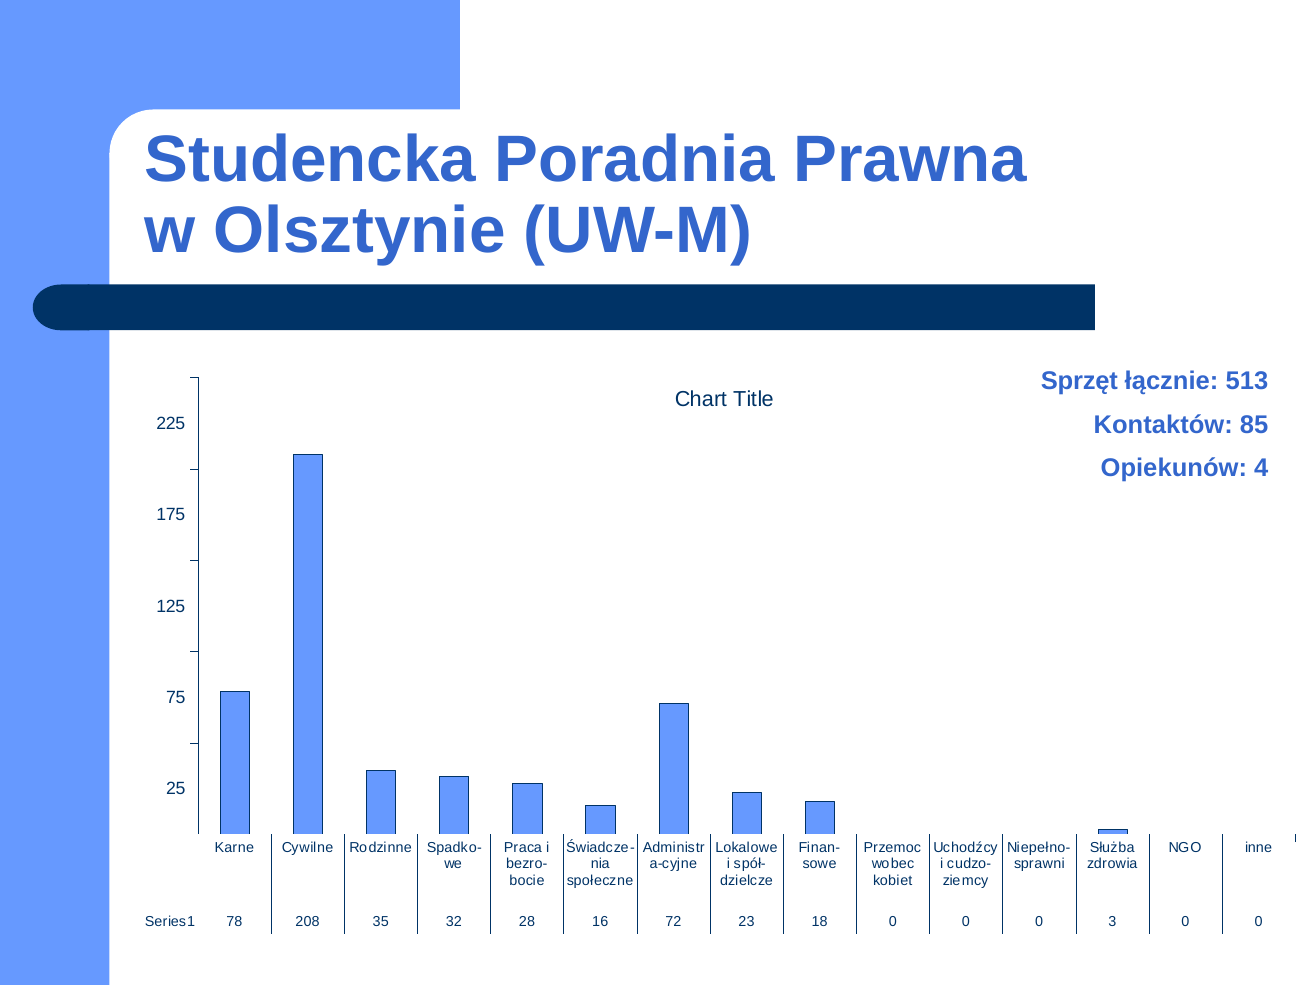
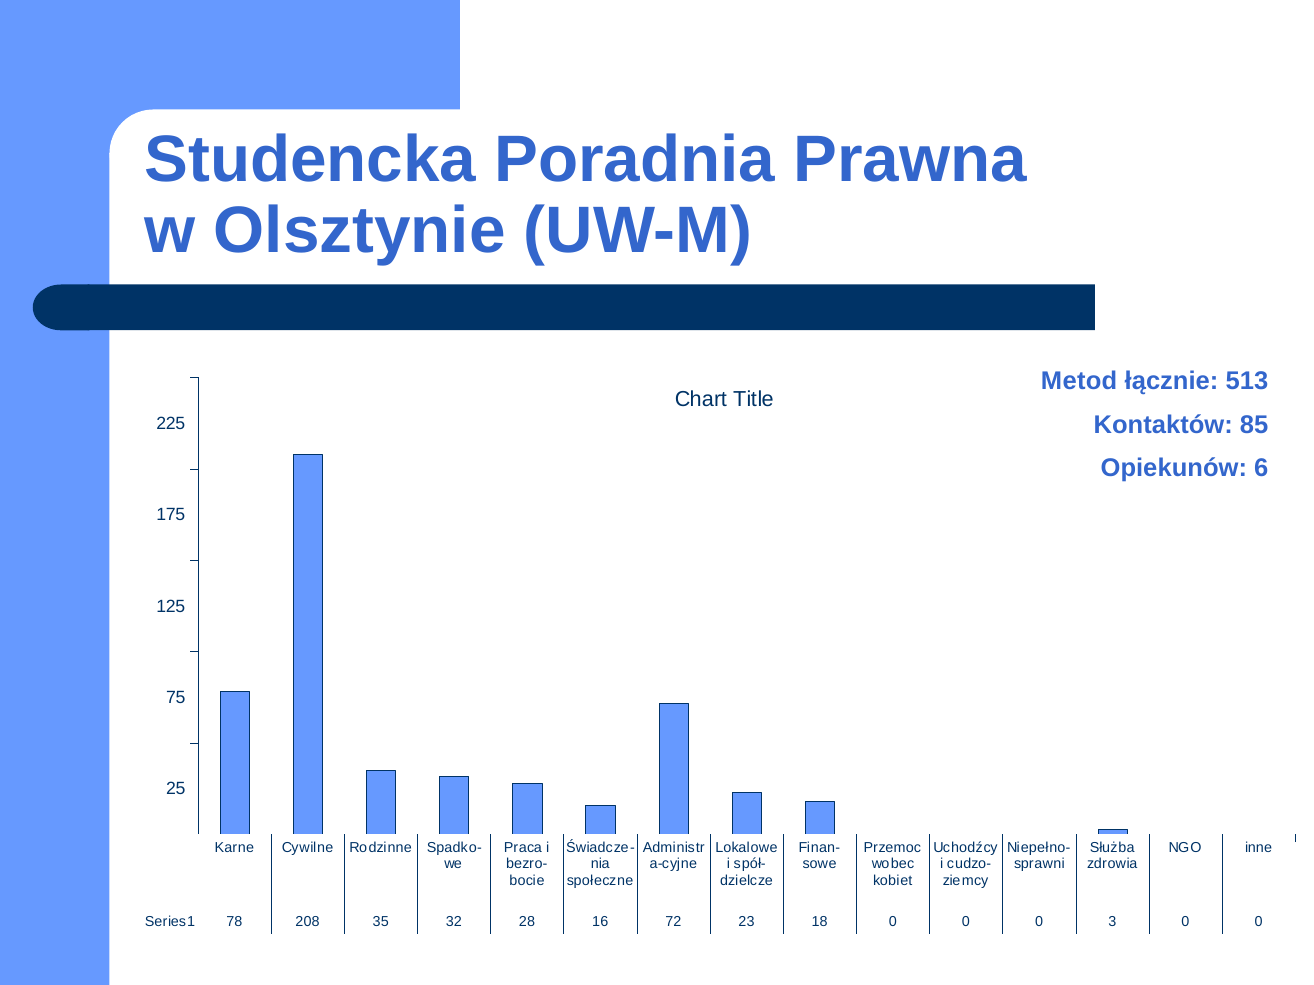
Sprzęt: Sprzęt -> Metod (1079, 382)
4: 4 -> 6 (1261, 469)
